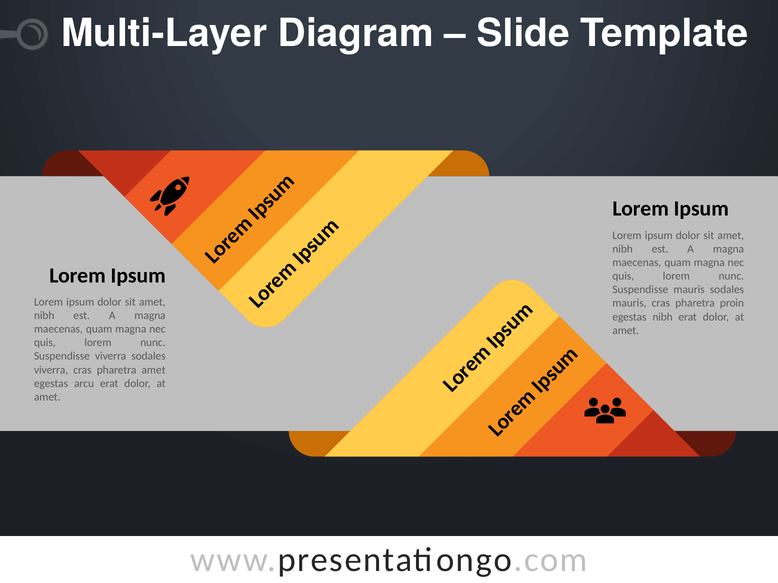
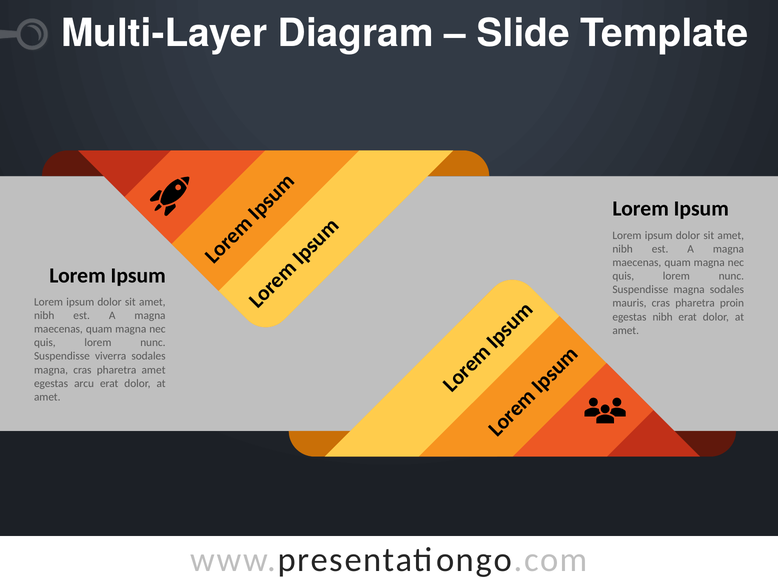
Suspendisse mauris: mauris -> magna (689, 290)
viverra: viverra -> magna (51, 370)
